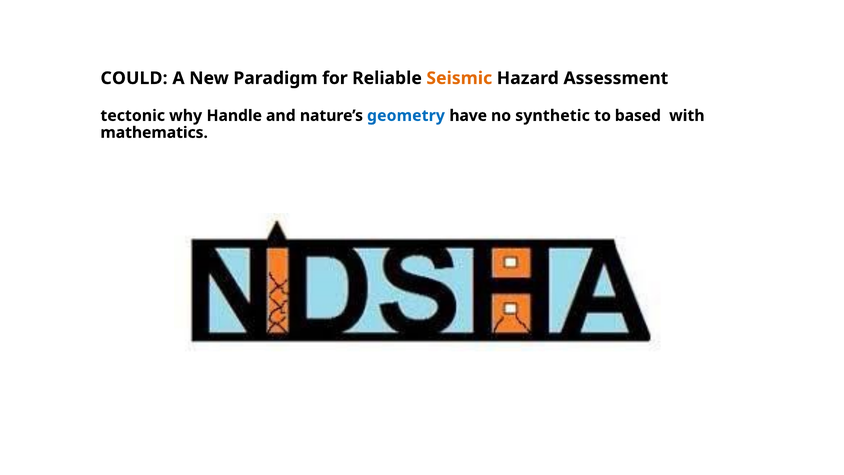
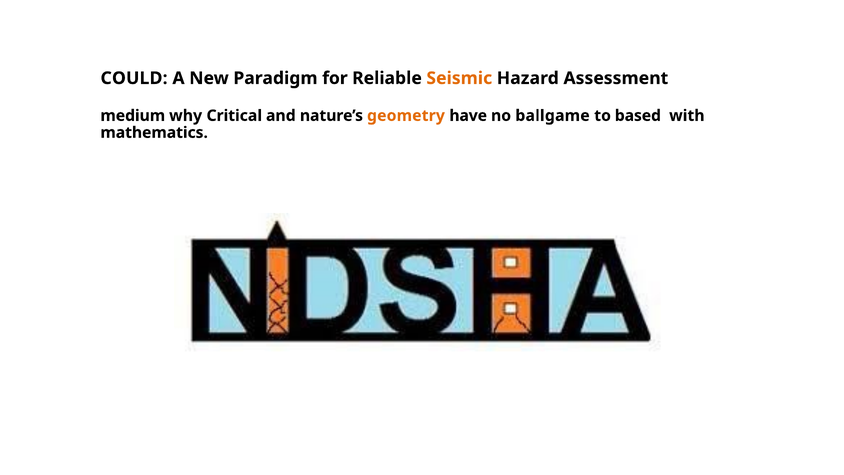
tectonic: tectonic -> medium (133, 116)
Handle: Handle -> Critical (234, 116)
geometry colour: blue -> orange (406, 116)
synthetic: synthetic -> ballgame (553, 116)
